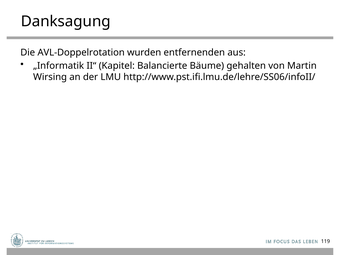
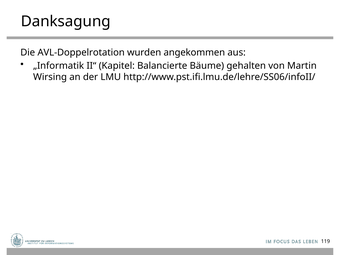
entfernenden: entfernenden -> angekommen (194, 53)
